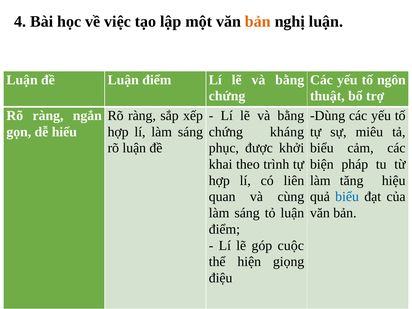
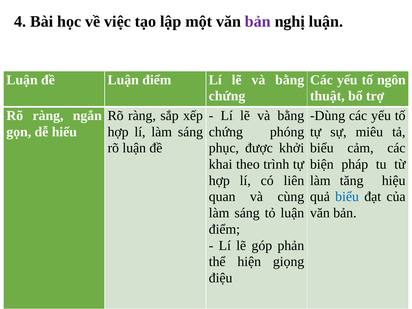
bản colour: orange -> purple (258, 22)
kháng: kháng -> phóng (287, 132)
cuộc: cuộc -> phản (291, 246)
